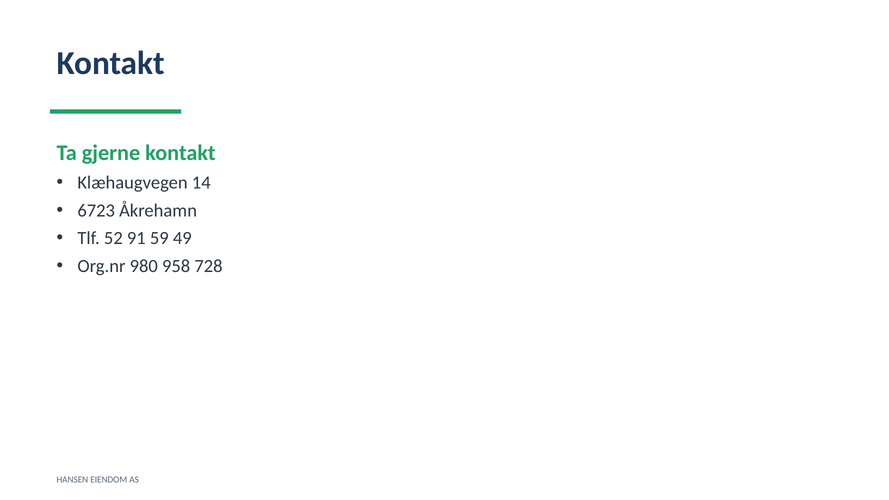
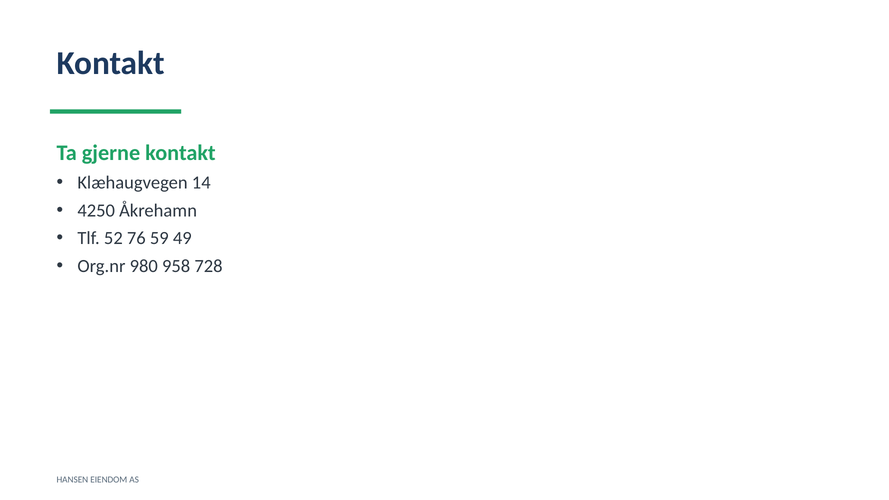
6723: 6723 -> 4250 (96, 211)
91: 91 -> 76 (136, 238)
